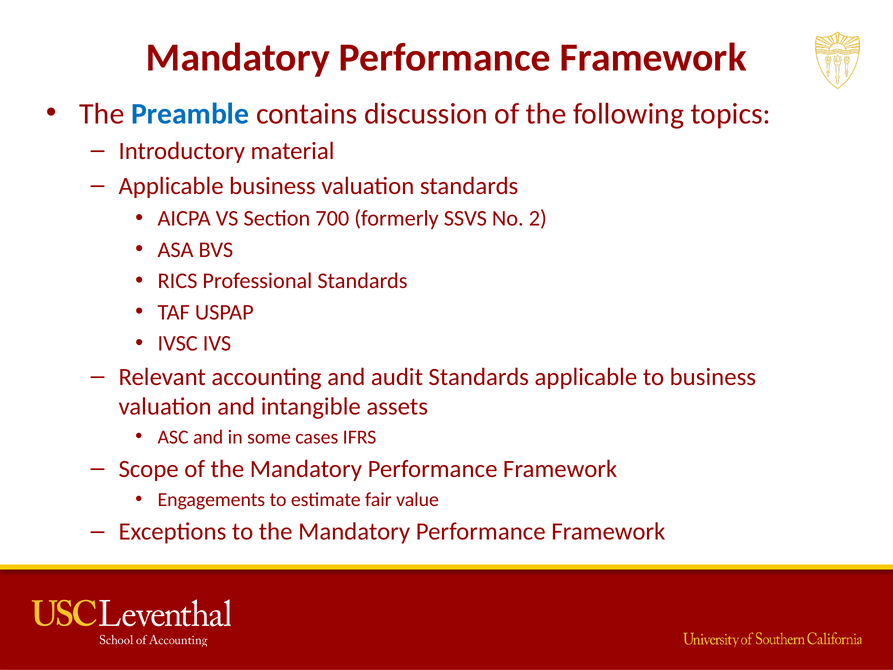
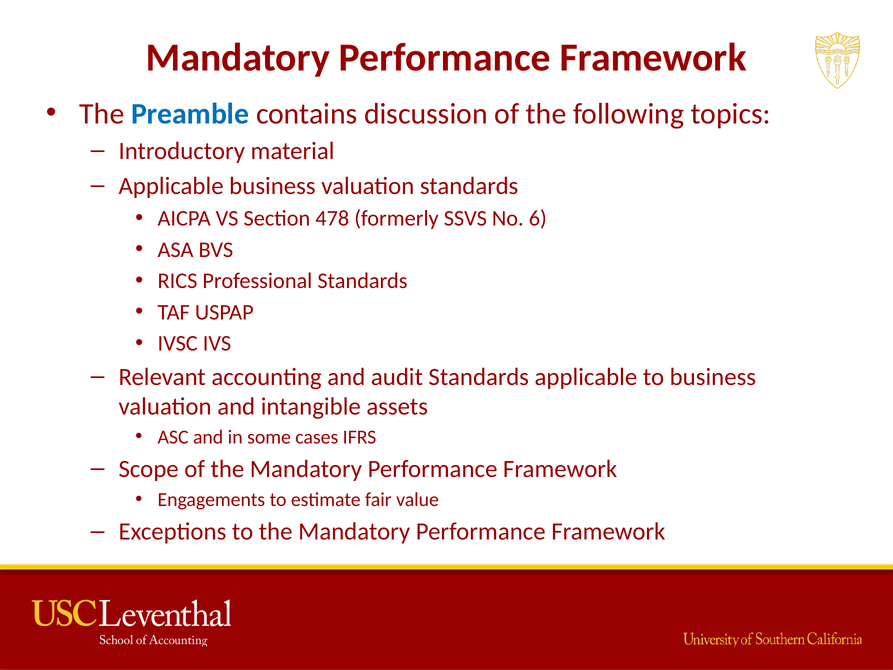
700: 700 -> 478 (332, 218)
2: 2 -> 6 (538, 218)
